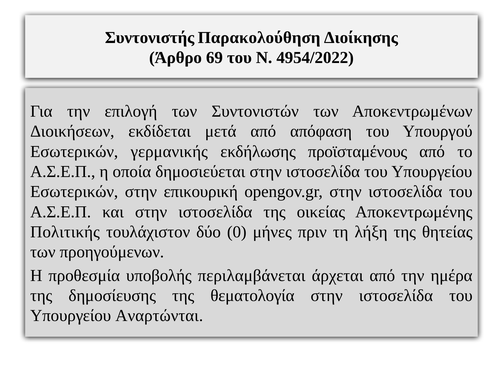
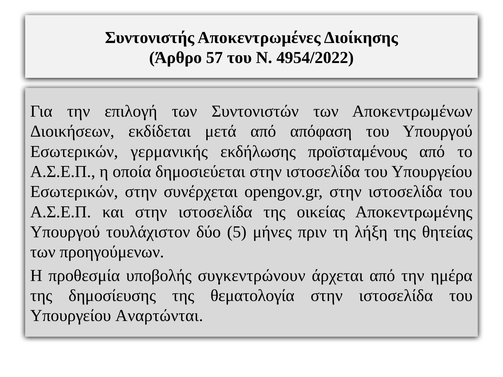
Παρακολούθηση: Παρακολούθηση -> Αποκεντρωμένες (259, 38)
69: 69 -> 57 (214, 58)
επικουρική: επικουρική -> συνέρχεται (201, 192)
Πολιτικής: Πολιτικής -> Υπουργού (65, 232)
0: 0 -> 5 (237, 232)
περιλαμβάνεται: περιλαμβάνεται -> συγκεντρώνουν (252, 276)
